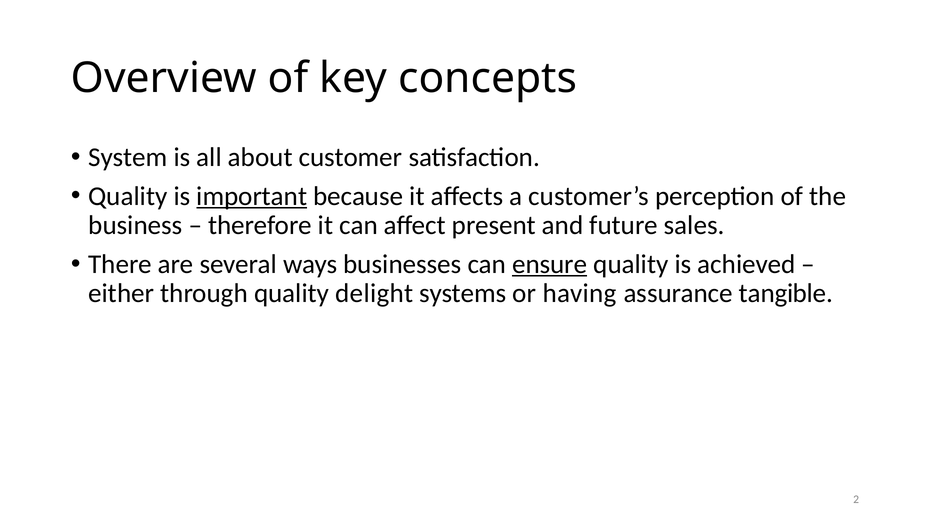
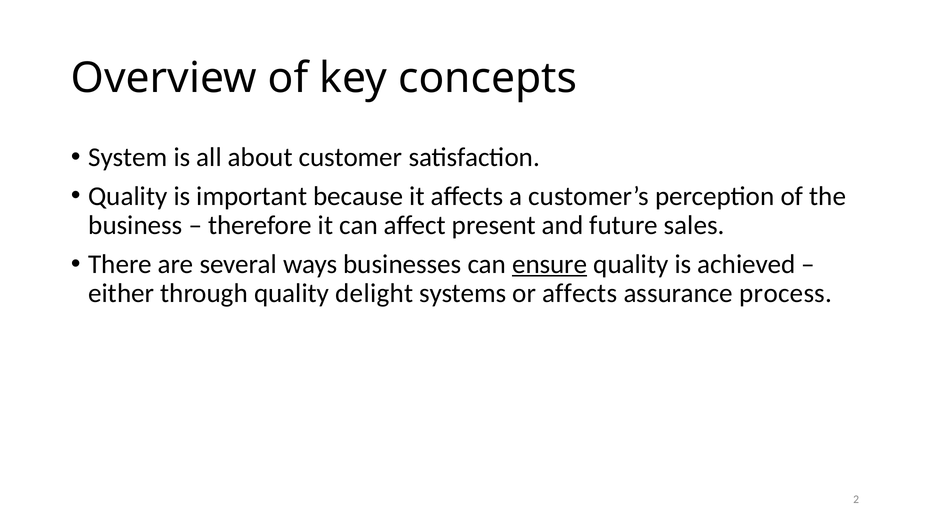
important underline: present -> none (252, 196)
or having: having -> affects (580, 294)
tangible: tangible -> process (786, 294)
